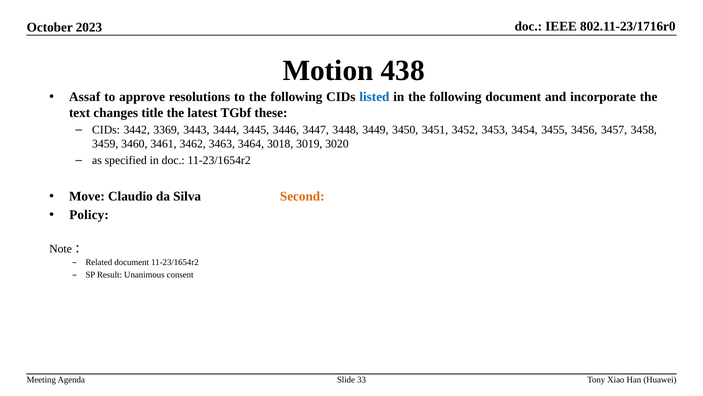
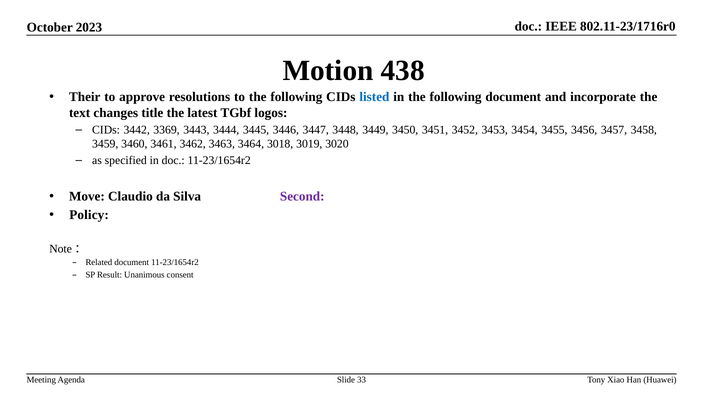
Assaf: Assaf -> Their (85, 97)
these: these -> logos (271, 113)
Second colour: orange -> purple (302, 196)
